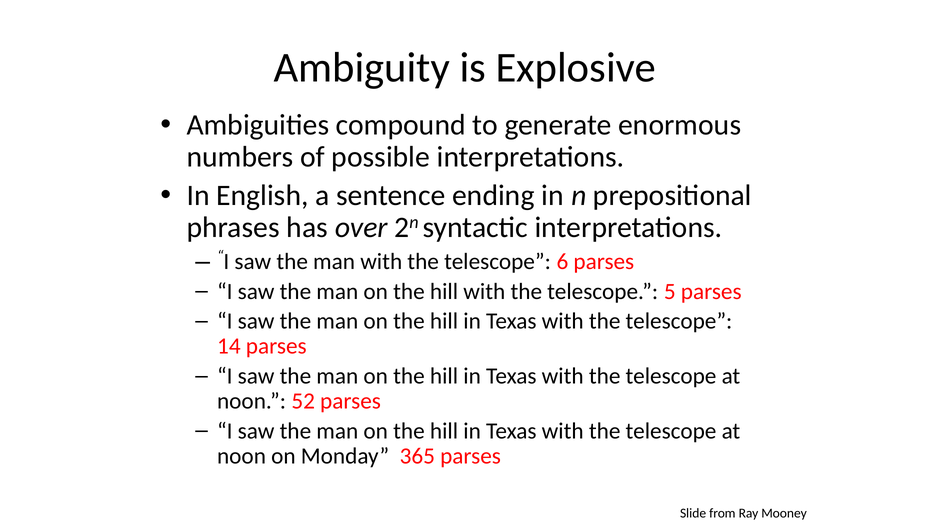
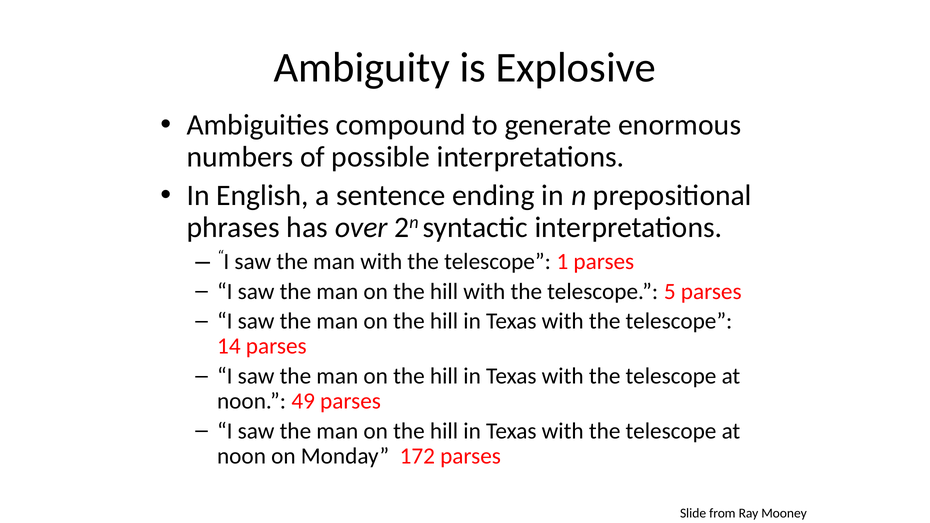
6: 6 -> 1 (562, 262)
52: 52 -> 49 (303, 401)
365: 365 -> 172 (417, 456)
